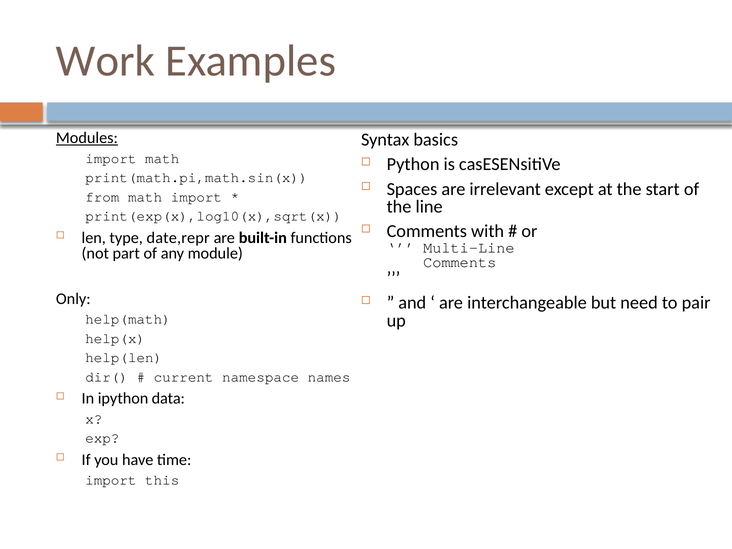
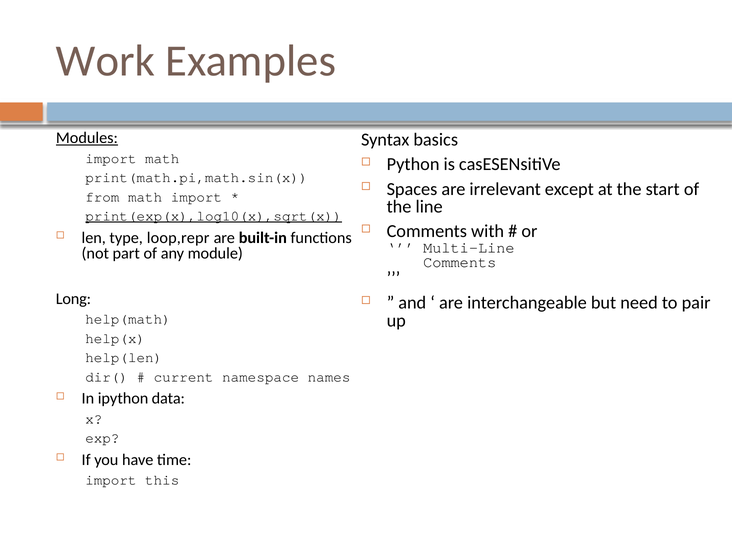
print(exp(x),log10(x),sqrt(x underline: none -> present (214, 216)
date,repr: date,repr -> loop,repr (178, 238)
Only: Only -> Long (73, 299)
